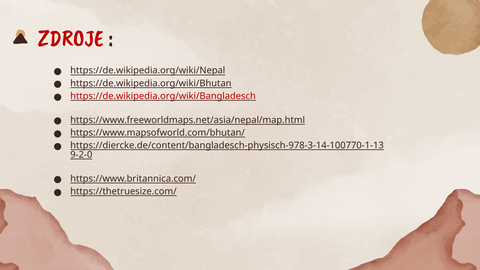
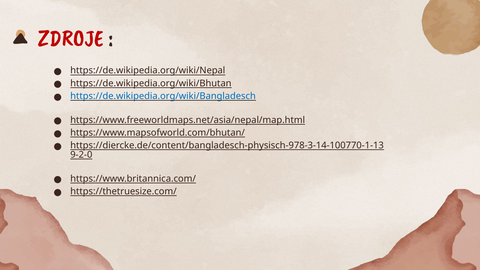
https://de.wikipedia.org/wiki/Bangladesch colour: red -> blue (163, 96)
